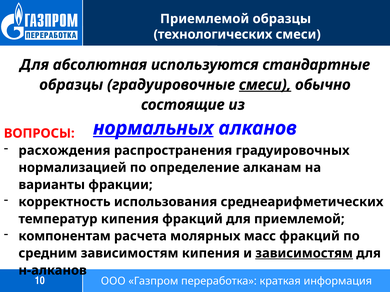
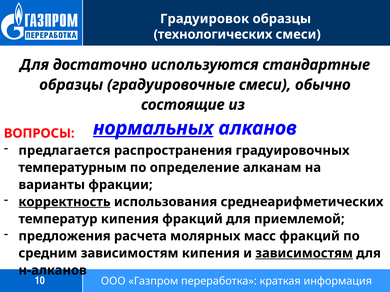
Приемлемой: Приемлемой -> Градуировок (205, 19)
абсолютная: абсолютная -> достаточно (100, 65)
смеси underline: present -> none (265, 85)
расхождения: расхождения -> предлагается (64, 151)
нормализацией: нормализацией -> температурным (73, 168)
корректность underline: none -> present (65, 202)
компонентам: компонентам -> предложения (65, 236)
